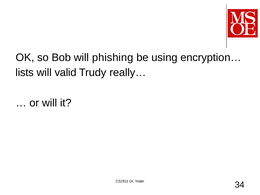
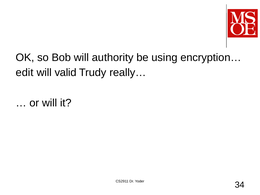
phishing: phishing -> authority (113, 57)
lists: lists -> edit (25, 73)
